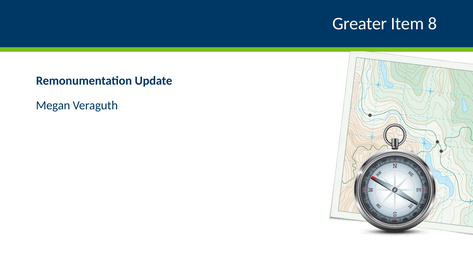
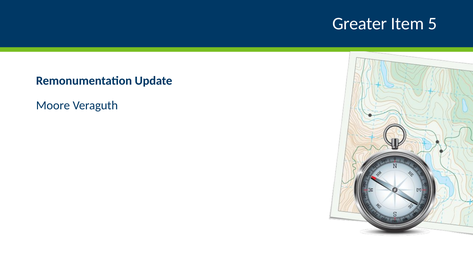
8: 8 -> 5 (432, 24)
Megan: Megan -> Moore (53, 105)
